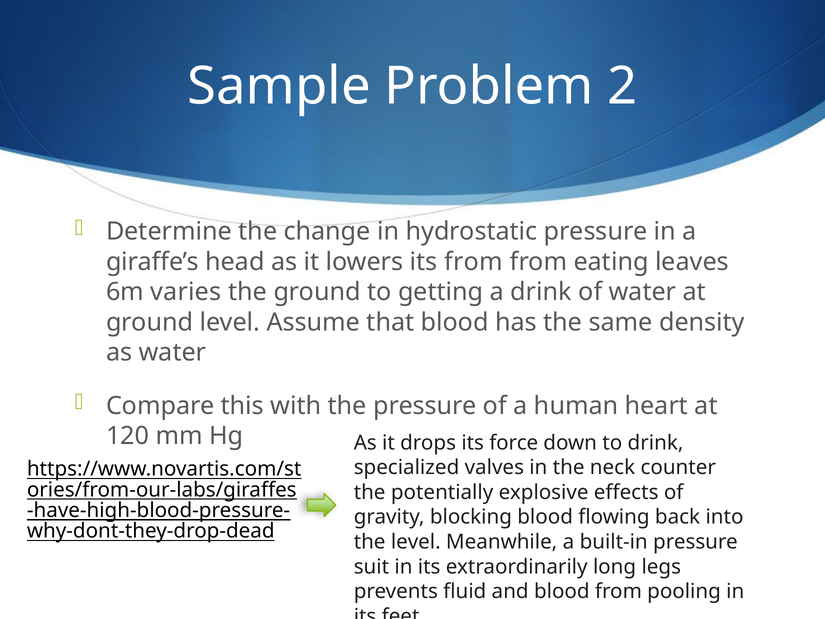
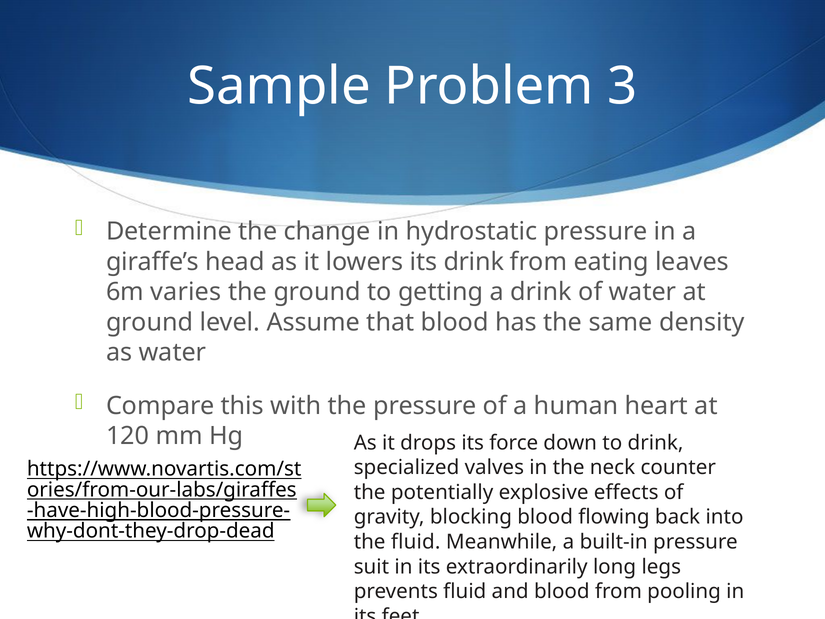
2: 2 -> 3 (622, 86)
its from: from -> drink (474, 262)
the level: level -> fluid (416, 542)
